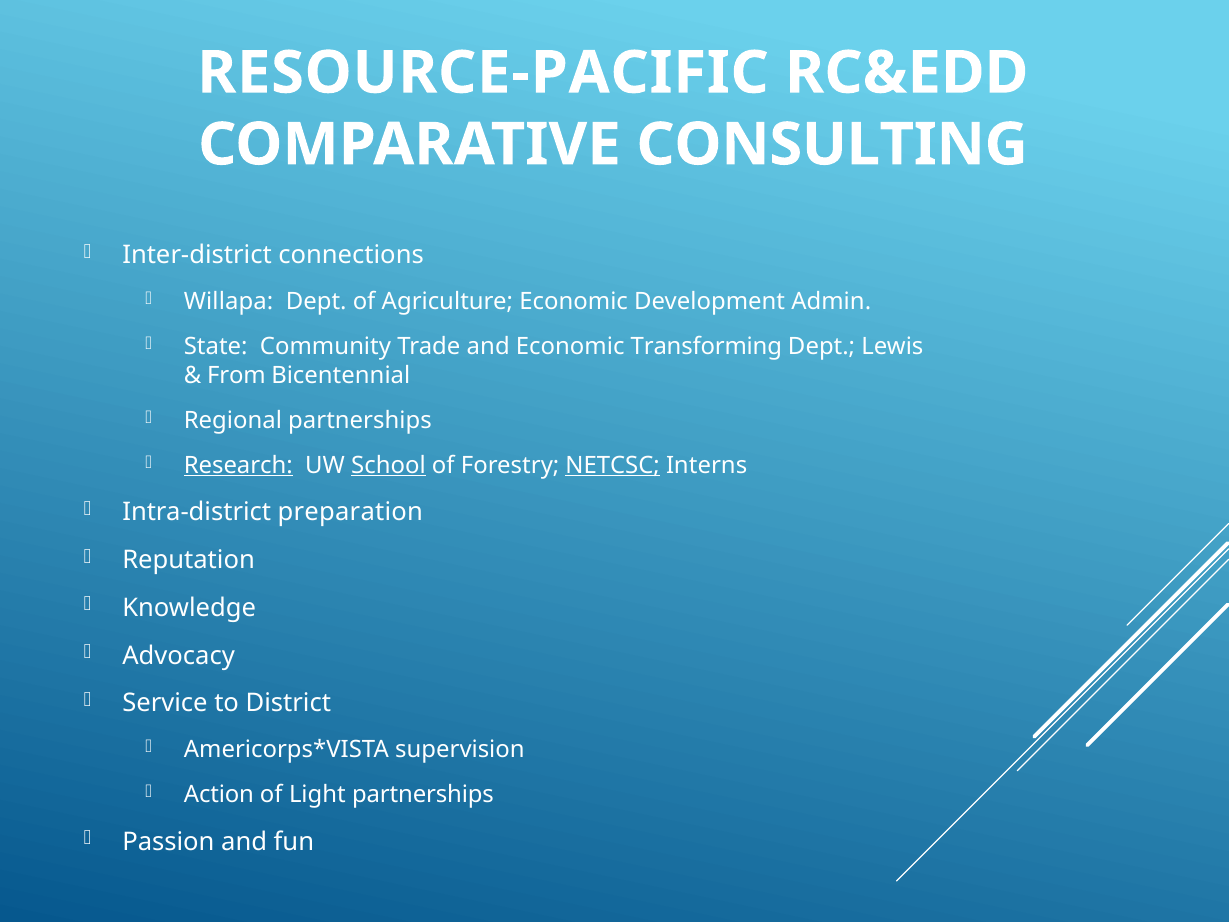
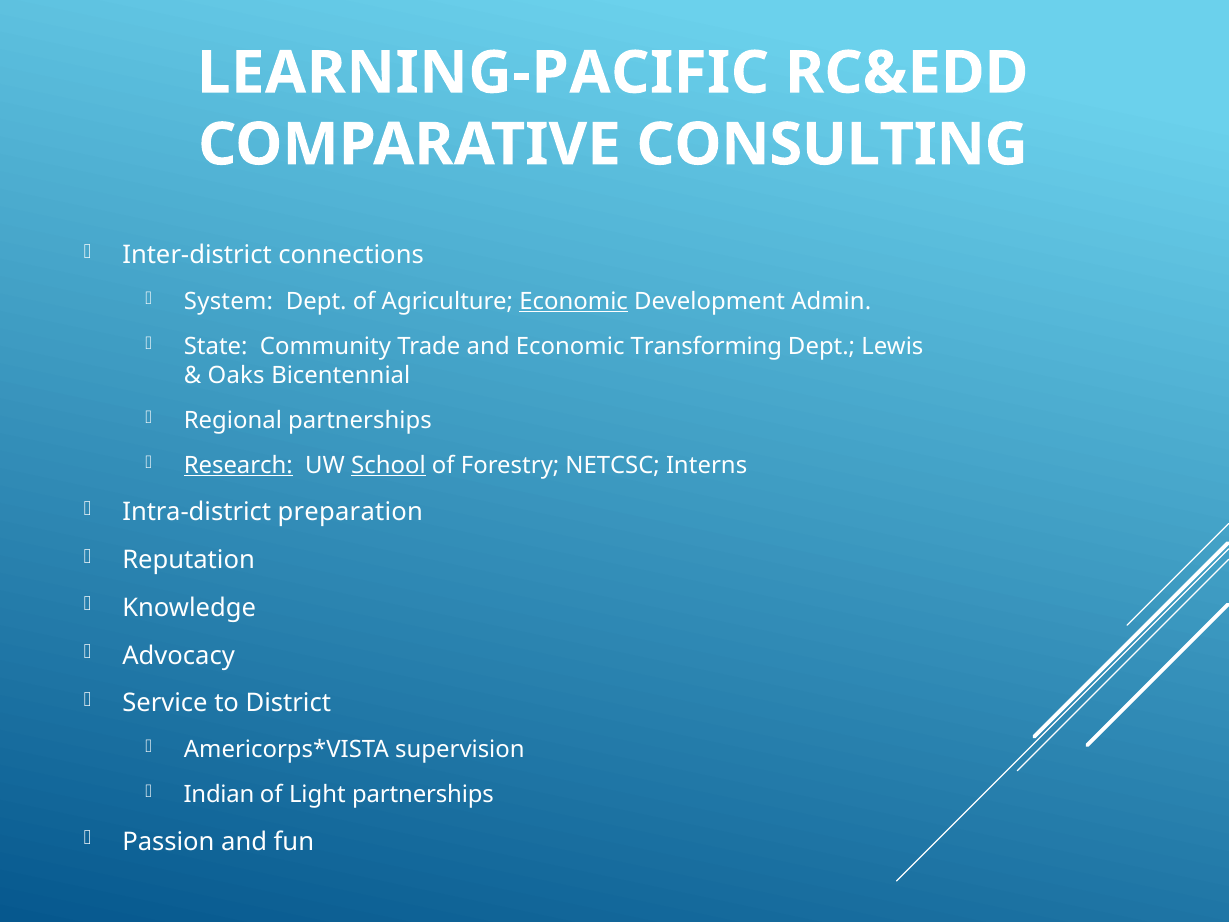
RESOURCE-PACIFIC: RESOURCE-PACIFIC -> LEARNING-PACIFIC (483, 73)
Willapa: Willapa -> System (229, 301)
Economic underline: none -> present (574, 301)
From: From -> Oaks (236, 375)
NETCSC underline: present -> none (613, 465)
Action: Action -> Indian (219, 794)
